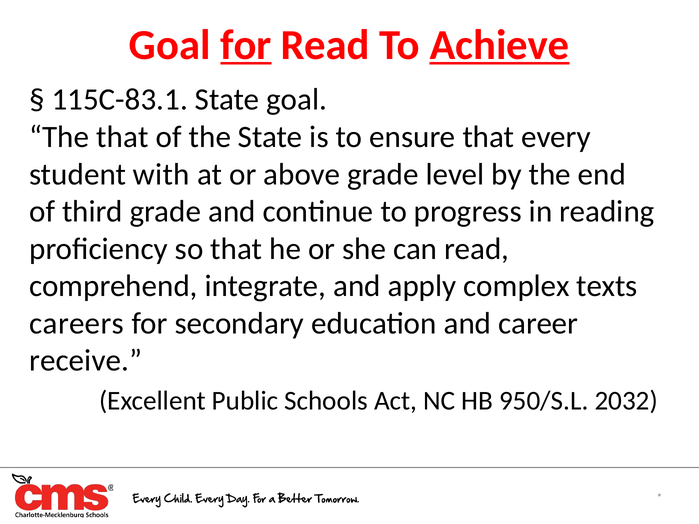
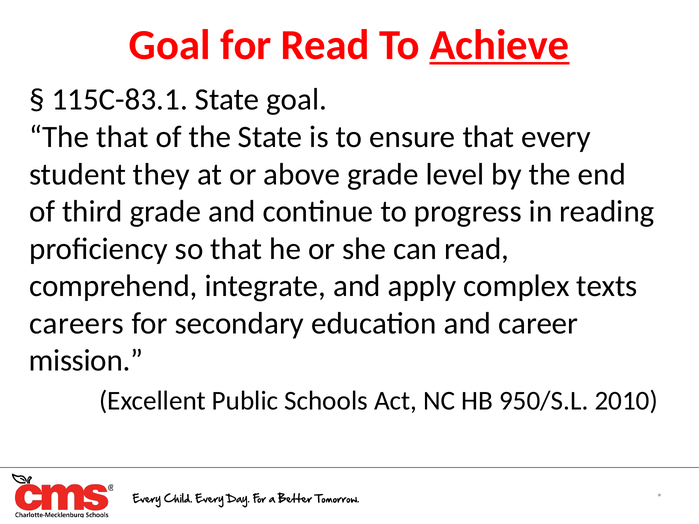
for underline: present -> none (246, 45)
with: with -> they (161, 174)
receive: receive -> mission (86, 361)
2032: 2032 -> 2010 (626, 401)
